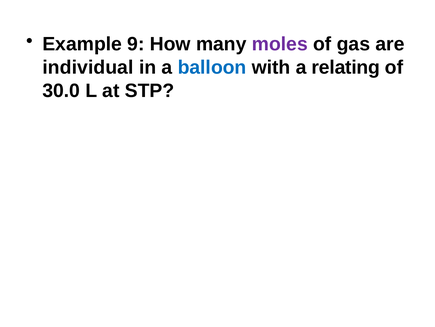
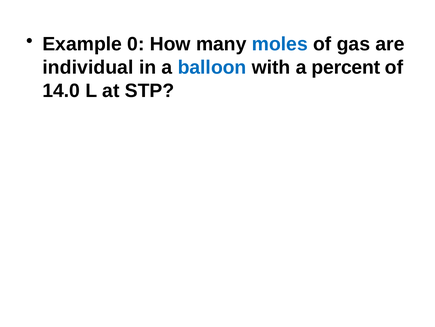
9: 9 -> 0 (136, 44)
moles colour: purple -> blue (280, 44)
relating: relating -> percent (346, 67)
30.0: 30.0 -> 14.0 (61, 91)
